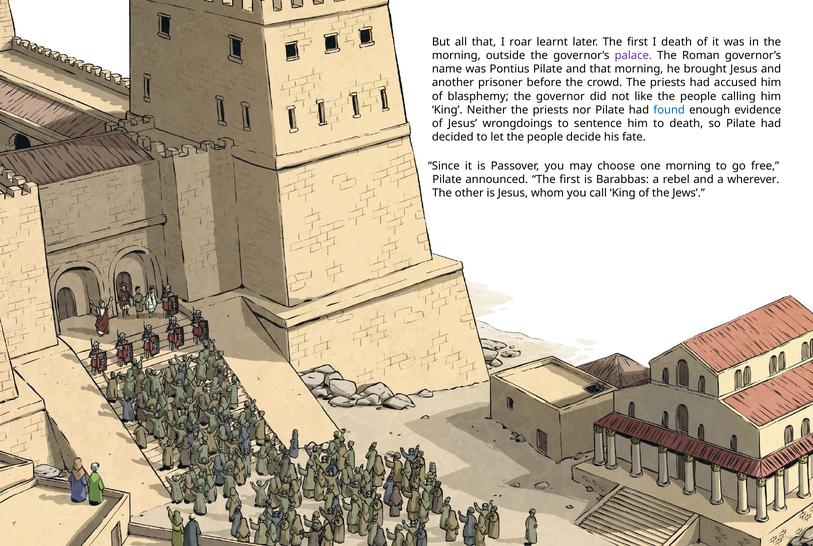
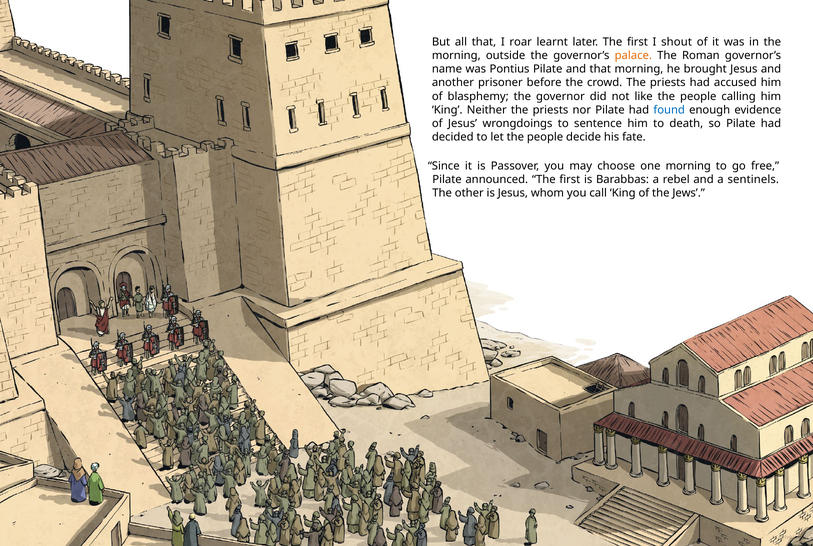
I death: death -> shout (677, 42)
palace colour: purple -> orange (633, 56)
wherever: wherever -> sentinels (753, 180)
